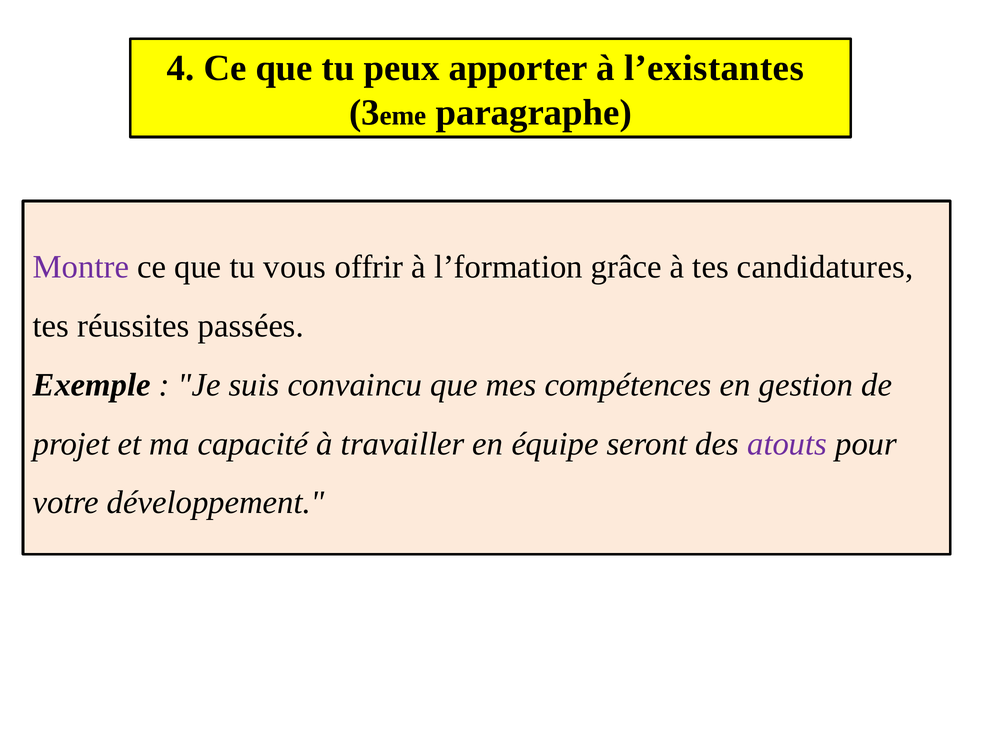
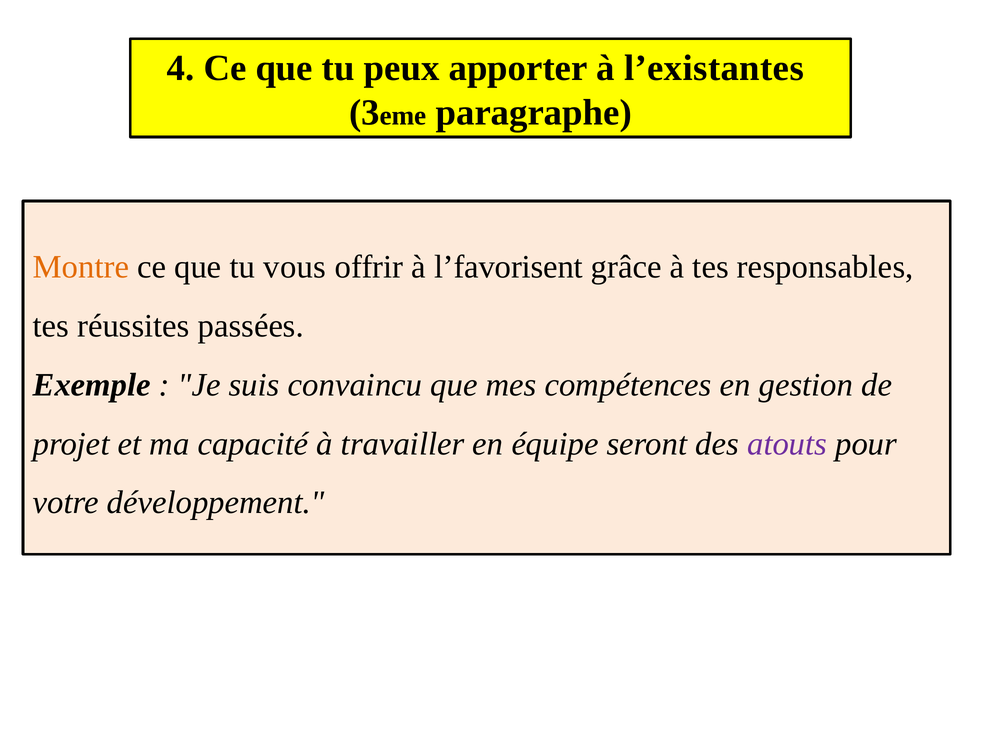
Montre colour: purple -> orange (81, 267)
l’formation: l’formation -> l’favorisent (508, 267)
candidatures: candidatures -> responsables (825, 267)
